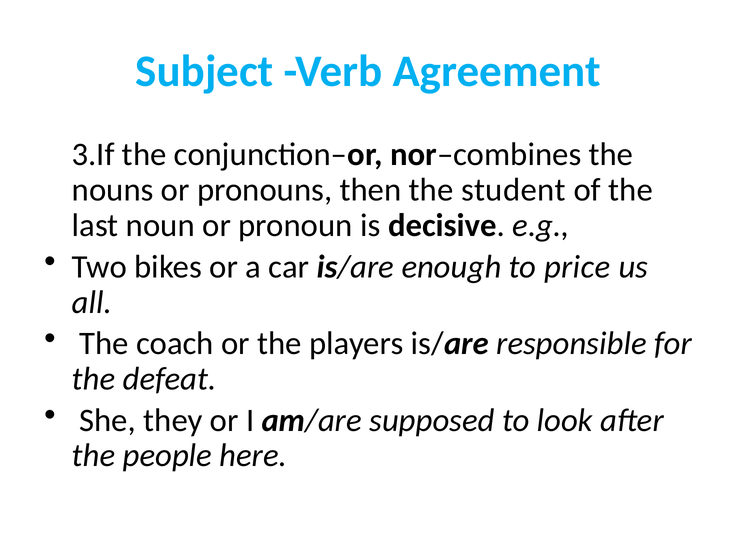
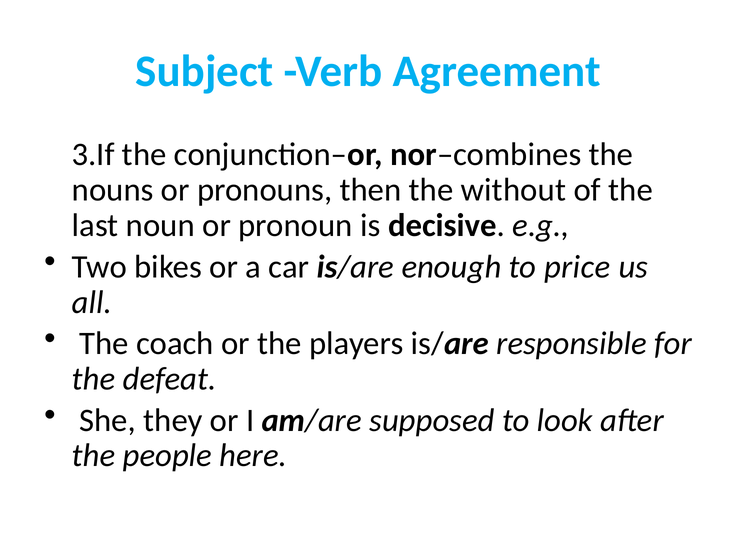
student: student -> without (513, 190)
